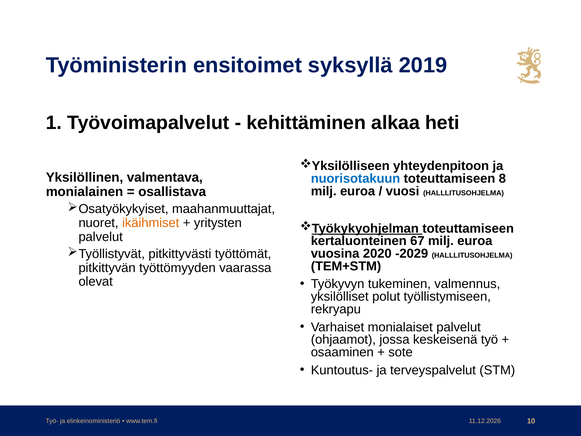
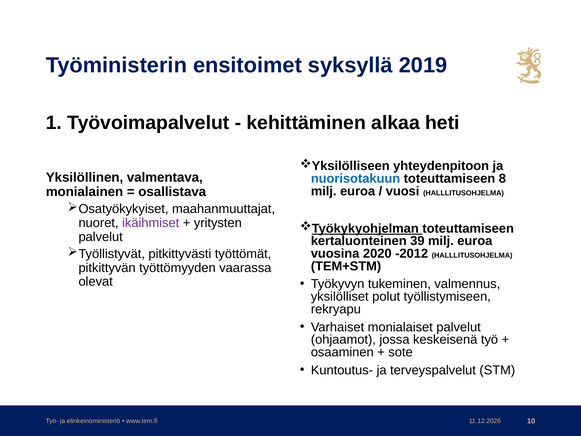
ikäihmiset colour: orange -> purple (151, 223)
67: 67 -> 39 (417, 241)
-2029: -2029 -> -2012 (412, 253)
